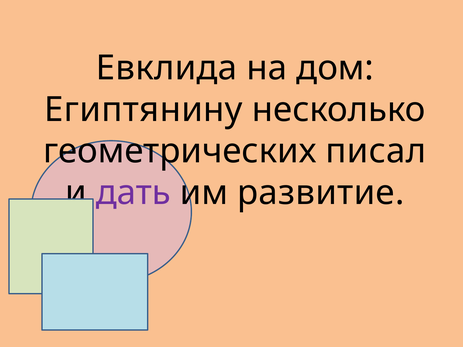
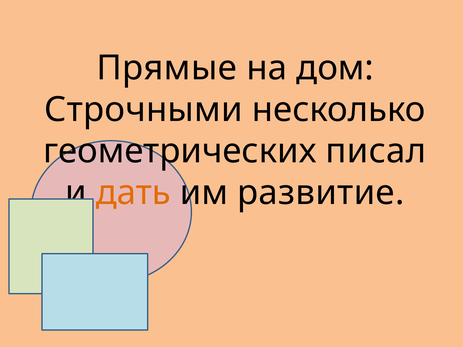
Евклида: Евклида -> Прямые (167, 68)
Египтянину: Египтянину -> Строчными (144, 110)
дать colour: purple -> orange (133, 193)
